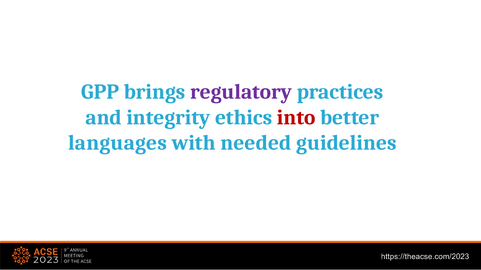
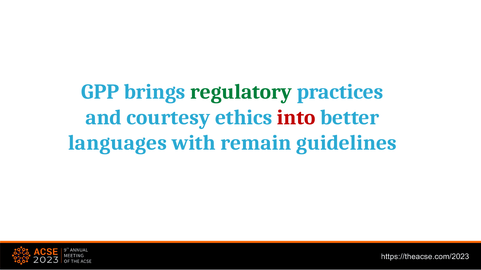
regulatory colour: purple -> green (241, 92)
integrity: integrity -> courtesy (168, 118)
needed: needed -> remain (256, 143)
